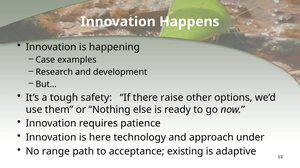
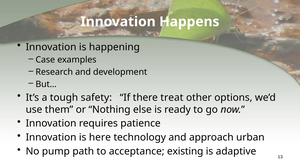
raise: raise -> treat (172, 98)
under: under -> urban (250, 138)
range: range -> pump (56, 152)
